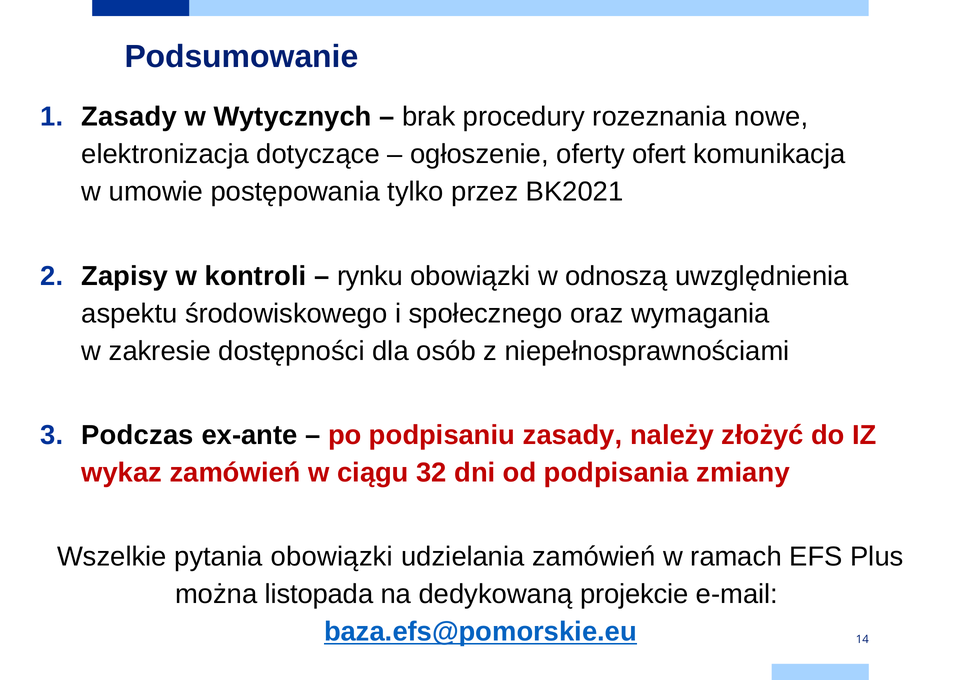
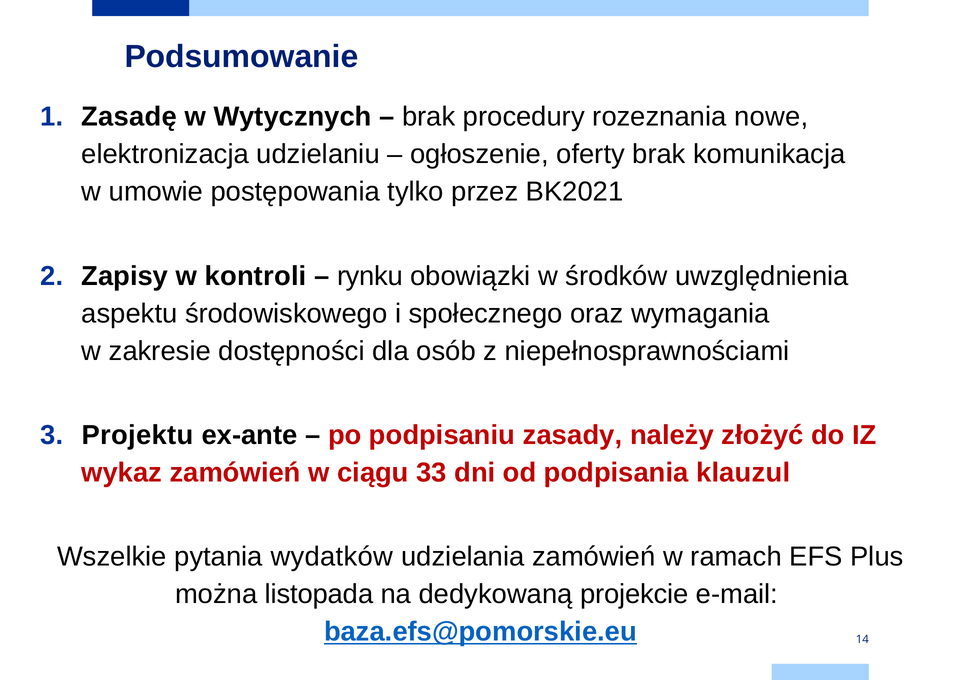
Zasady: Zasady -> Zasadę (129, 117)
dotyczące: dotyczące -> udzielaniu (318, 154)
oferty ofert: ofert -> brak (659, 154)
odnoszą: odnoszą -> środków (616, 276)
Podczas: Podczas -> Projektu (138, 435)
32: 32 -> 33 (432, 472)
zmiany: zmiany -> klauzul (743, 472)
pytania obowiązki: obowiązki -> wydatków (332, 556)
